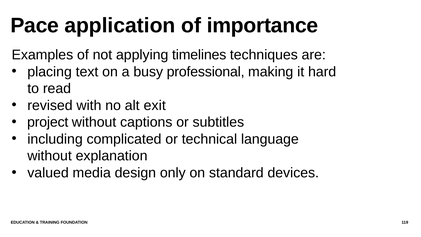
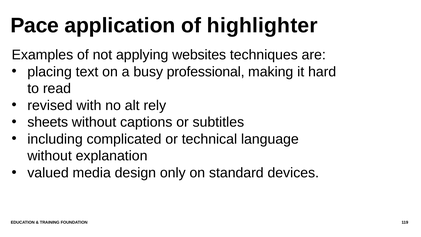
importance: importance -> highlighter (262, 26)
timelines: timelines -> websites (199, 55)
exit: exit -> rely (155, 105)
project: project -> sheets (48, 122)
